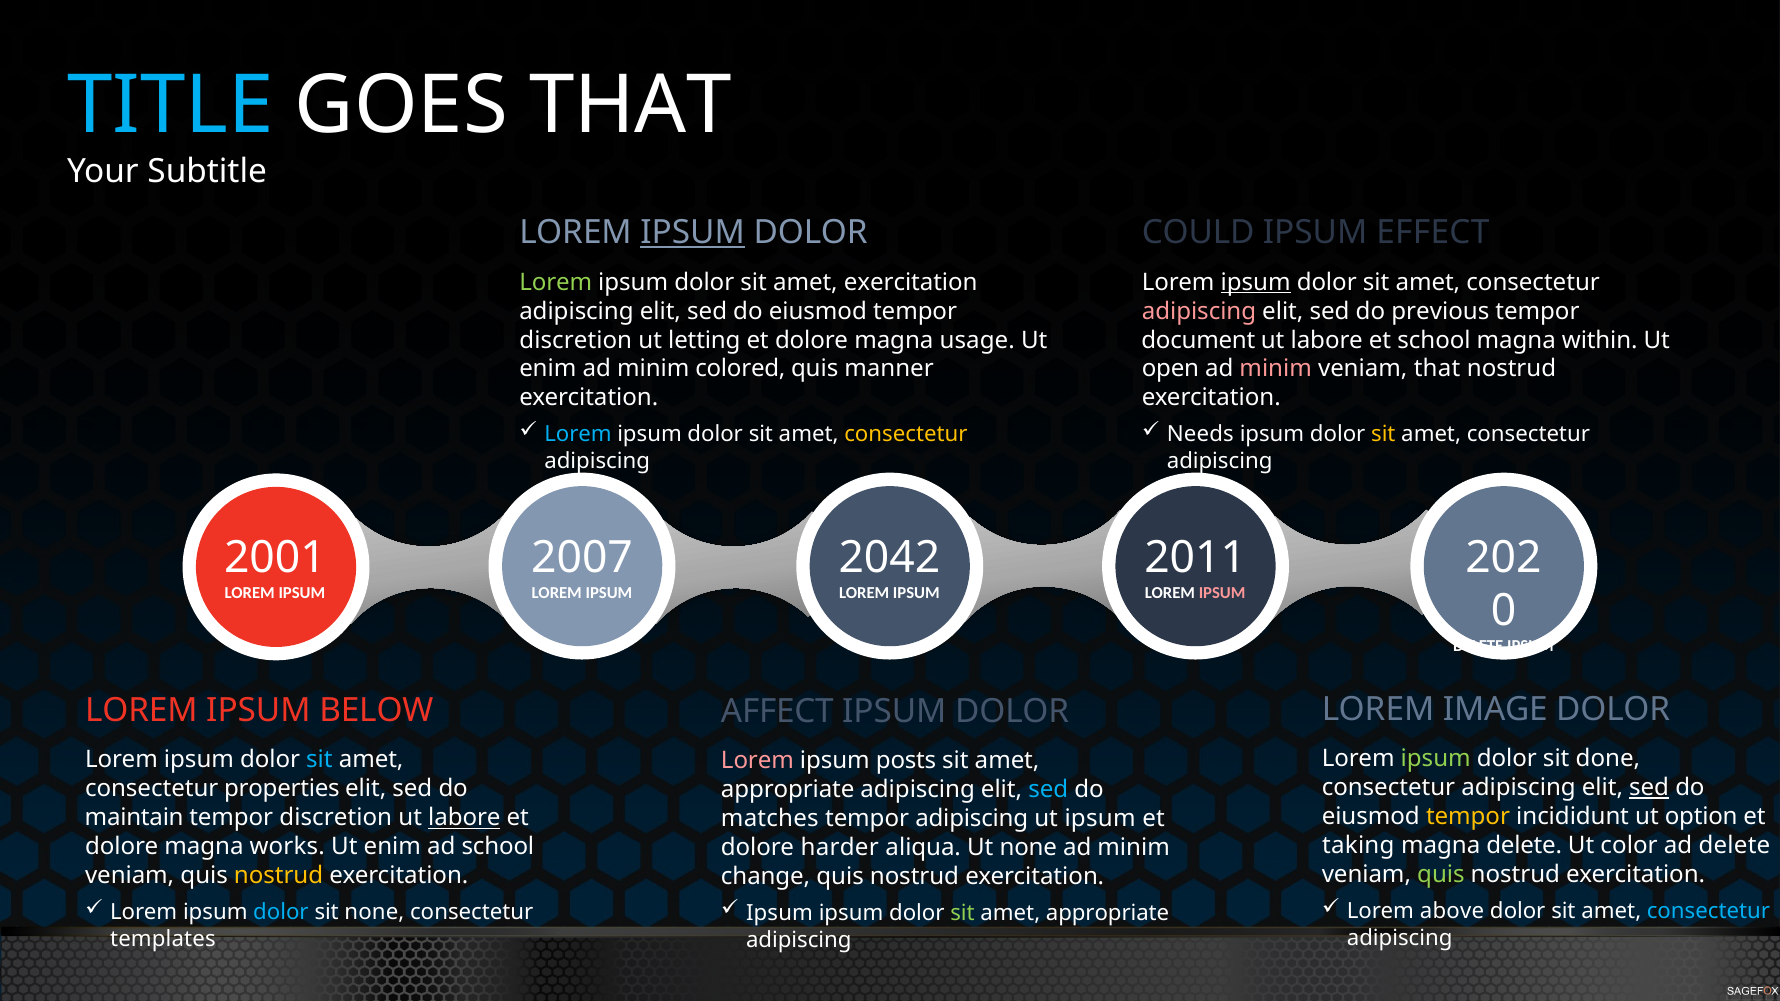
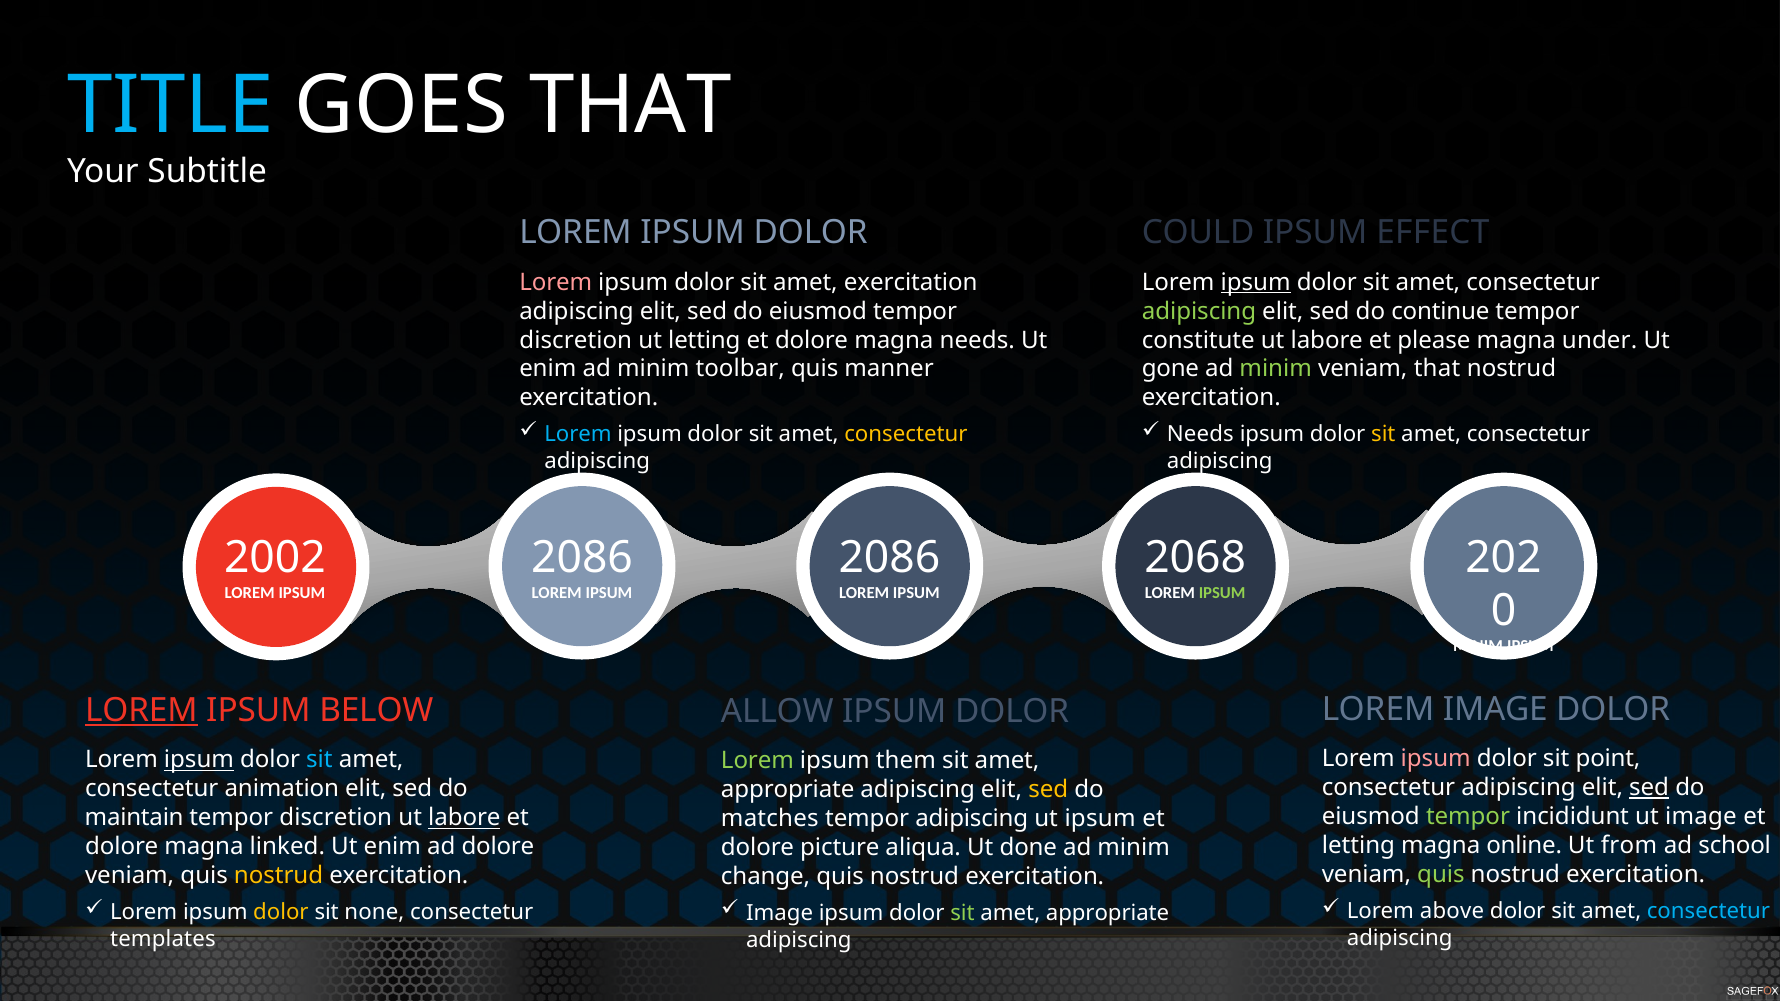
IPSUM underline: present -> none (693, 233)
Lorem colour: light green -> pink (556, 282)
adipiscing colour: pink -> light green (1199, 311)
previous: previous -> continue (1440, 311)
magna usage: usage -> needs (977, 340)
document: document -> constitute (1198, 340)
et school: school -> please (1434, 340)
within: within -> under (1600, 340)
colored: colored -> toolbar (740, 369)
open: open -> gone (1170, 369)
minim colour: pink -> light green (1276, 369)
2001: 2001 -> 2002 (275, 558)
2007: 2007 -> 2086 (582, 558)
2042: 2042 -> 2086 (889, 558)
2011: 2011 -> 2068 (1195, 558)
IPSUM colour: pink -> light green (1222, 593)
DELETE: DELETE -> MINIM (1478, 646)
LOREM underline: none -> present (141, 711)
AFFECT: AFFECT -> ALLOW (777, 711)
ipsum colour: light green -> pink (1436, 759)
done: done -> point (1608, 759)
ipsum underline: none -> present (199, 760)
Lorem colour: pink -> light green (757, 761)
posts: posts -> them (906, 761)
properties: properties -> animation (282, 789)
sed colour: light blue -> yellow (1048, 790)
tempor colour: yellow -> light green (1468, 817)
ut option: option -> image (1701, 817)
taking: taking -> letting (1358, 846)
magna delete: delete -> online (1524, 846)
color: color -> from (1629, 846)
ad delete: delete -> school (1735, 846)
works: works -> linked (287, 847)
ad school: school -> dolore (498, 847)
harder: harder -> picture (840, 848)
Ut none: none -> done (1028, 848)
dolor colour: light blue -> yellow (281, 913)
Ipsum: Ipsum -> Image (780, 913)
